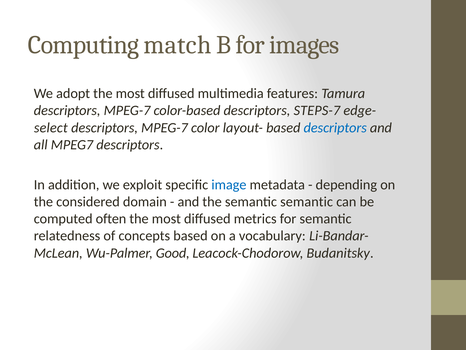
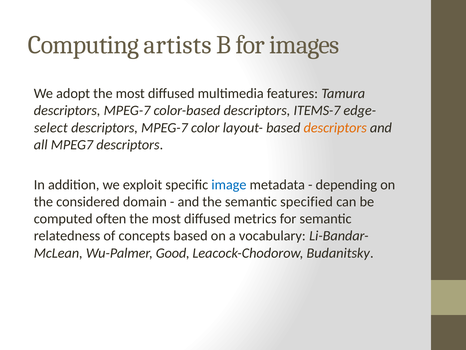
match: match -> artists (178, 45)
STEPS-7: STEPS-7 -> ITEMS-7 (317, 110)
descriptors colour: blue -> orange (335, 128)
semantic semantic: semantic -> specified (307, 201)
